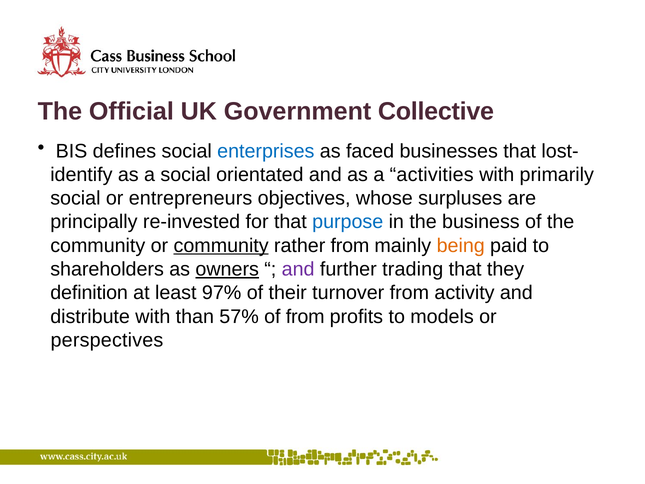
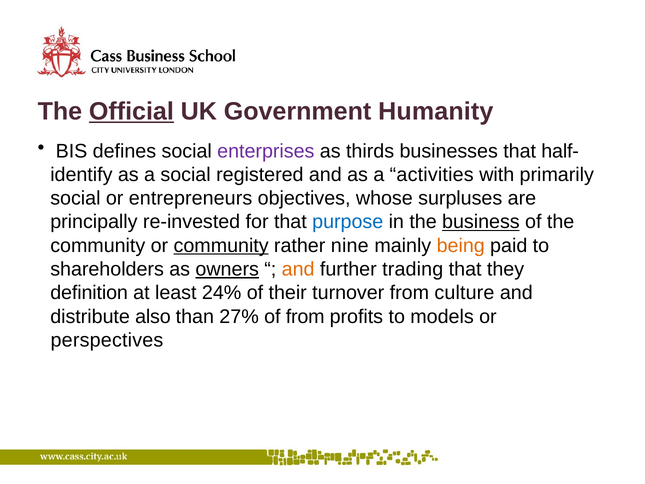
Official underline: none -> present (131, 111)
Collective: Collective -> Humanity (436, 111)
enterprises colour: blue -> purple (266, 151)
faced: faced -> thirds (370, 151)
lost-: lost- -> half- (560, 151)
orientated: orientated -> registered (260, 175)
business underline: none -> present (481, 222)
rather from: from -> nine (350, 246)
and colour: purple -> orange (298, 269)
97%: 97% -> 24% (222, 293)
activity: activity -> culture (464, 293)
distribute with: with -> also (153, 316)
57%: 57% -> 27% (239, 316)
